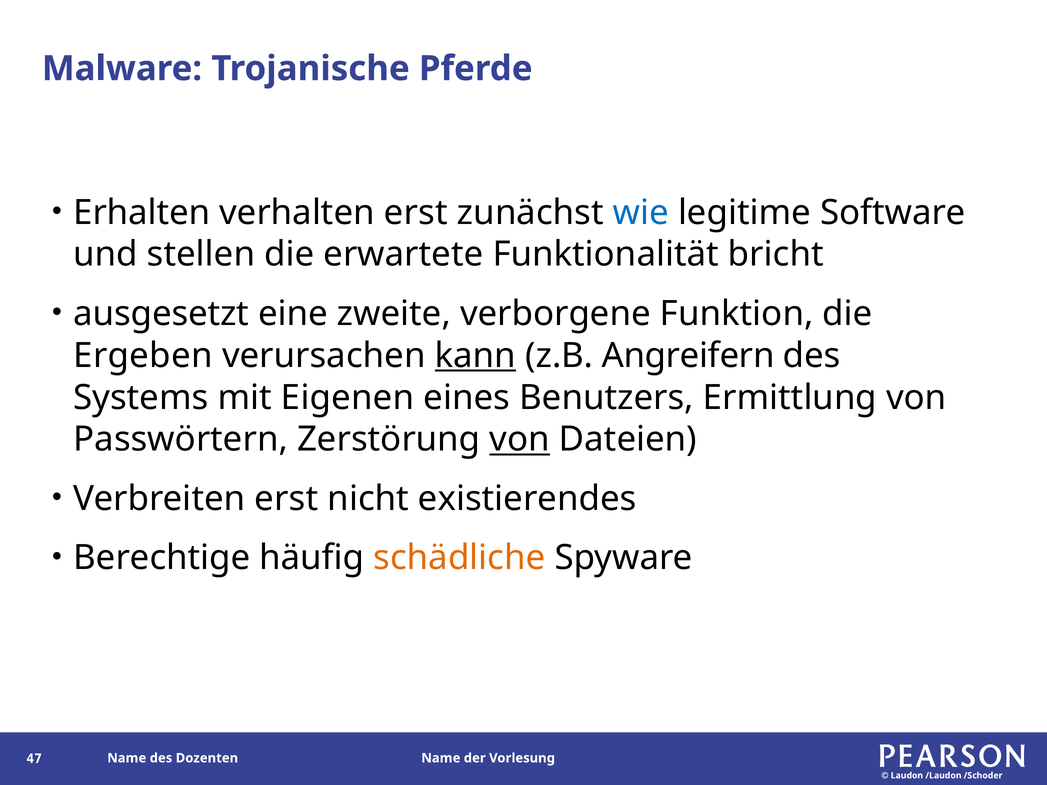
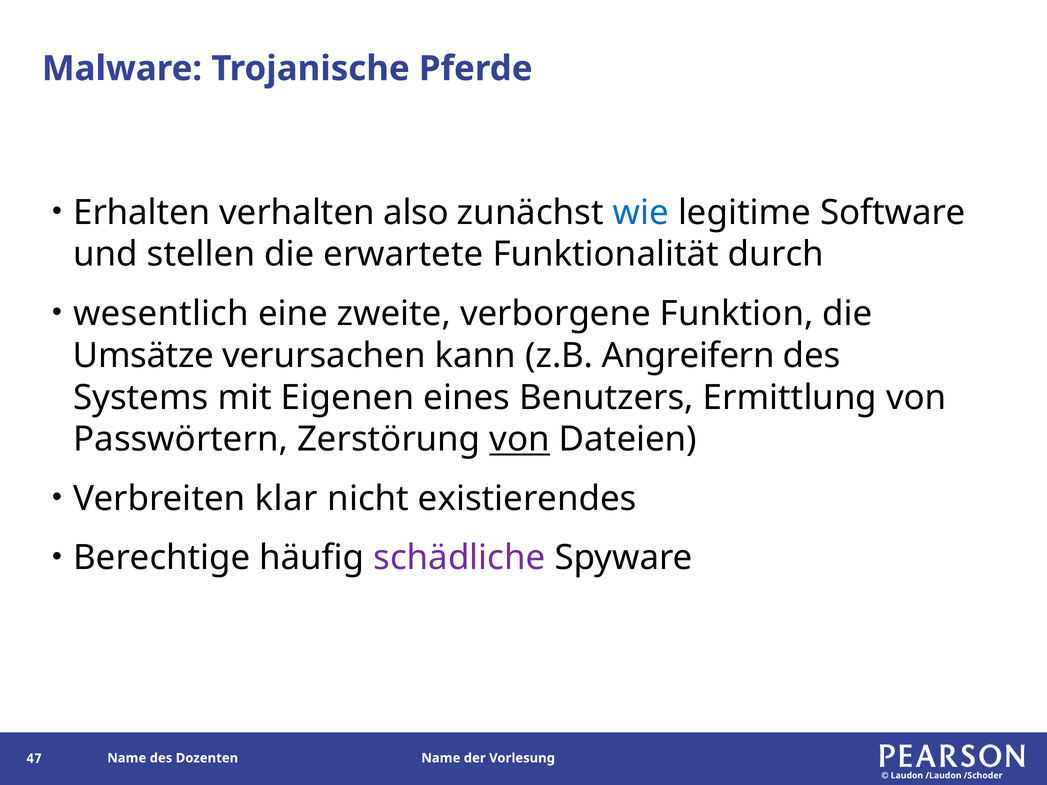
verhalten erst: erst -> also (416, 213)
bricht: bricht -> durch (776, 255)
ausgesetzt: ausgesetzt -> wesentlich (161, 314)
Ergeben: Ergeben -> Umsätze (143, 356)
kann underline: present -> none (475, 356)
Verbreiten erst: erst -> klar (286, 499)
schädliche colour: orange -> purple (459, 558)
